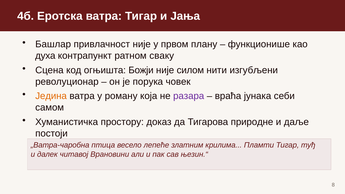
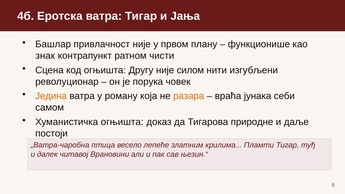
духа: духа -> знак (45, 56)
сваку: сваку -> чисти (162, 56)
Божји: Божји -> Другу (141, 70)
разара colour: purple -> orange (189, 96)
Хуманистичка простору: простору -> огњишта (122, 122)
